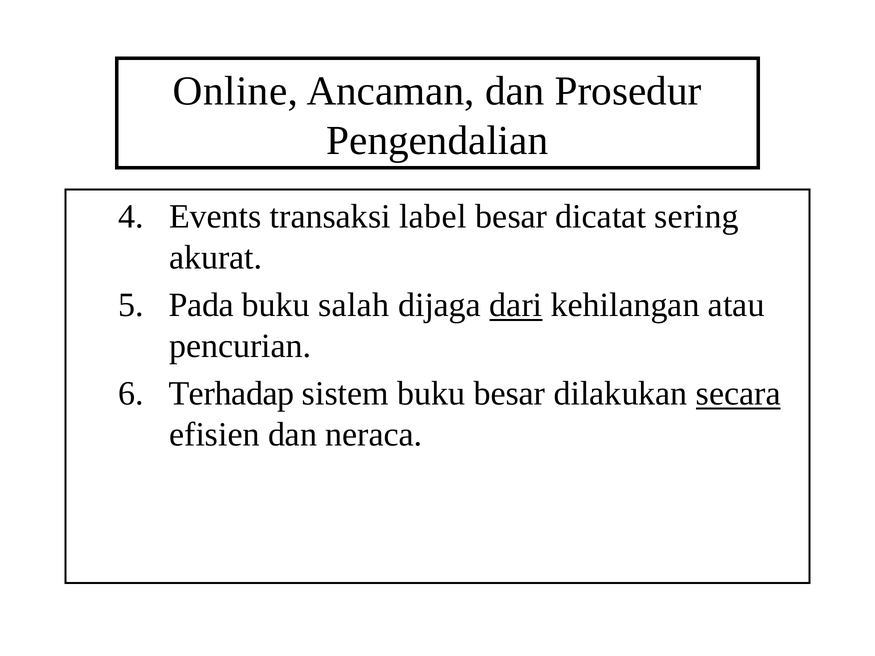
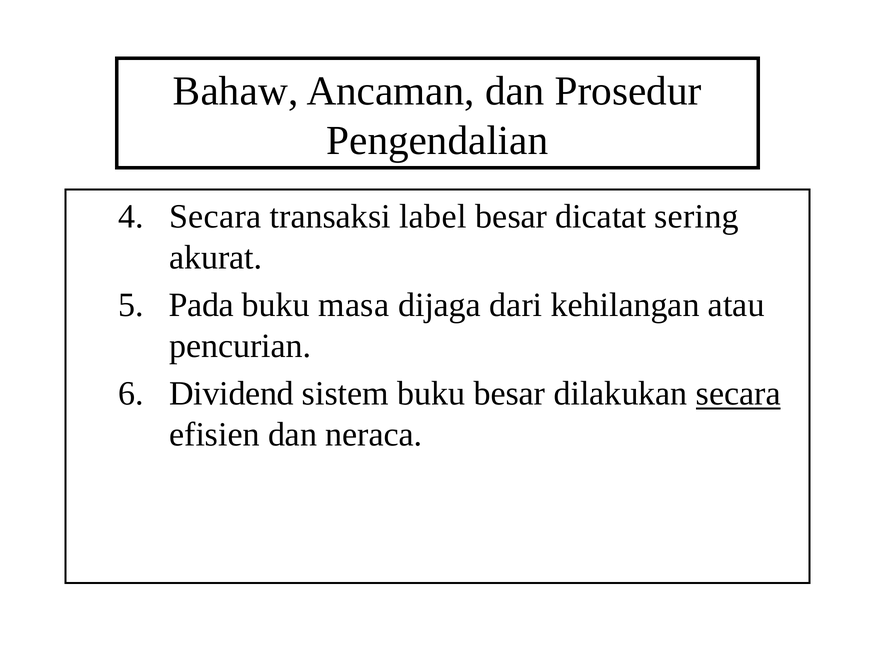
Online: Online -> Bahaw (236, 91)
Events: Events -> Secara (215, 217)
salah: salah -> masa (354, 305)
dari underline: present -> none (516, 305)
Terhadap: Terhadap -> Dividend (231, 394)
